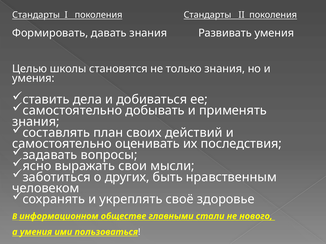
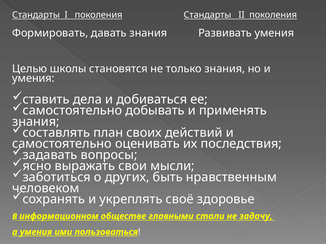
нового: нового -> задачу (256, 217)
